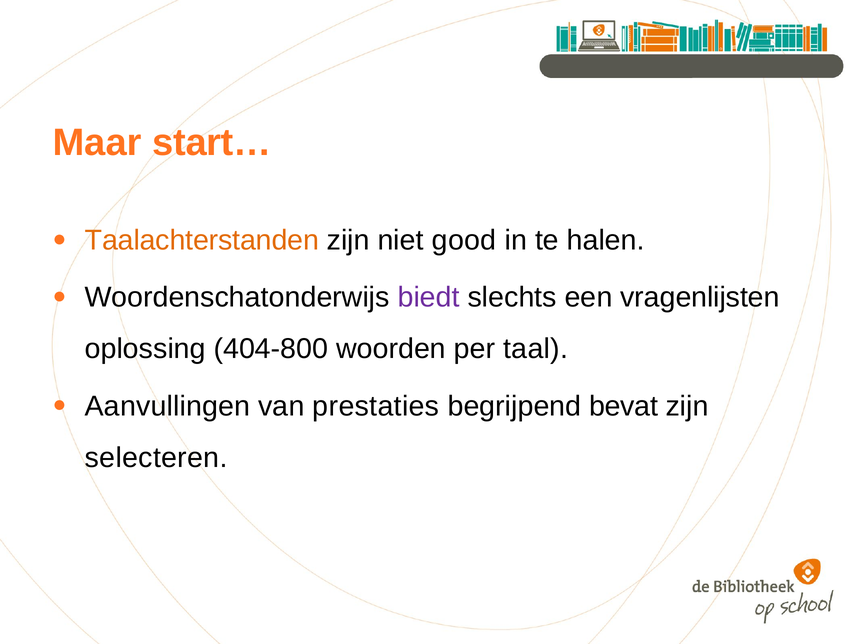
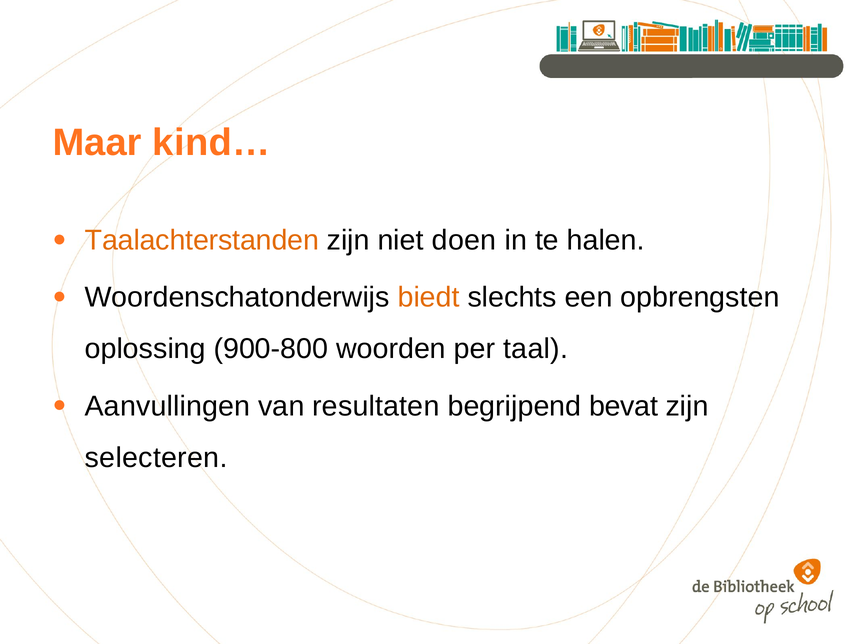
start…: start… -> kind… (212, 143)
good: good -> doen (464, 240)
biedt colour: purple -> orange (429, 297)
vragenlijsten: vragenlijsten -> opbrengsten (700, 297)
404-800: 404-800 -> 900-800 (271, 349)
prestaties: prestaties -> resultaten (376, 406)
